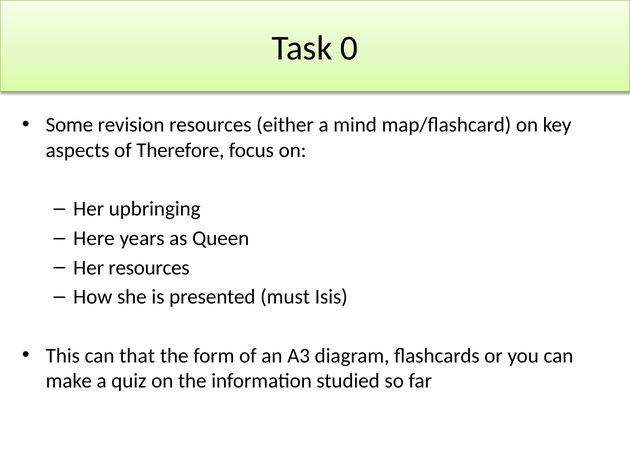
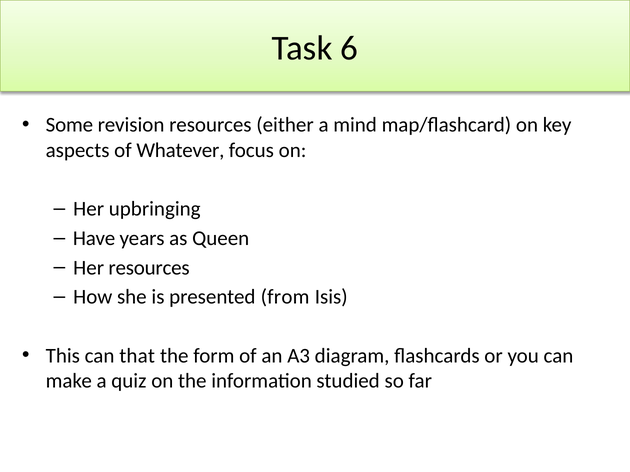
0: 0 -> 6 (349, 48)
Therefore: Therefore -> Whatever (180, 150)
Here: Here -> Have (94, 239)
must: must -> from (285, 297)
